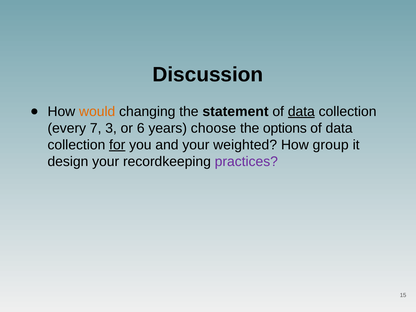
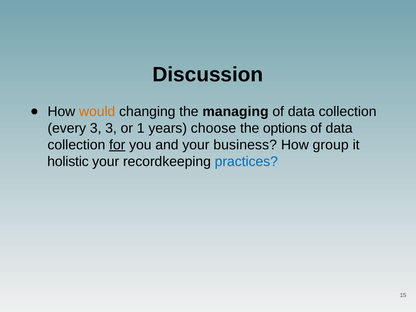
statement: statement -> managing (235, 112)
data underline: present -> none (301, 112)
every 7: 7 -> 3 (96, 128)
6: 6 -> 1 (141, 128)
weighted: weighted -> business (245, 145)
design: design -> holistic (68, 162)
practices colour: purple -> blue (246, 162)
